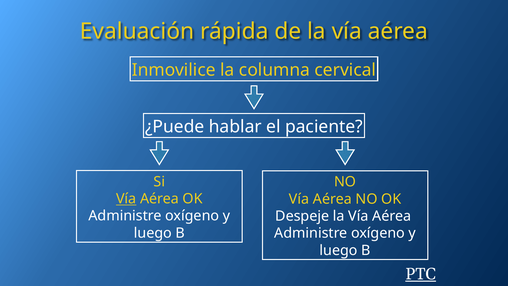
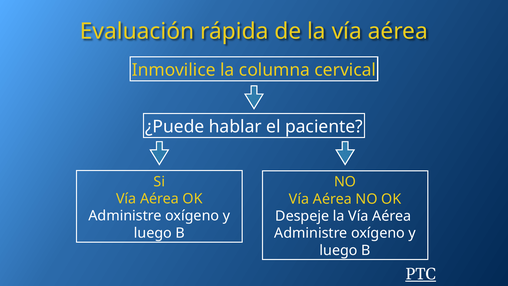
Vía underline: present -> none (126, 199)
